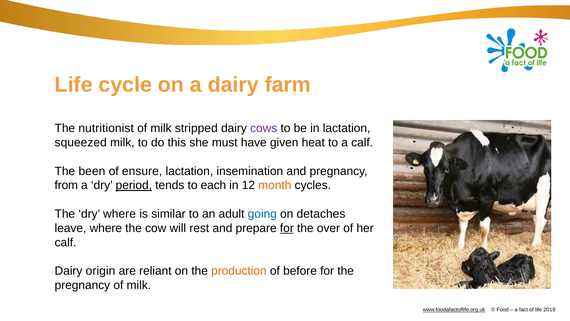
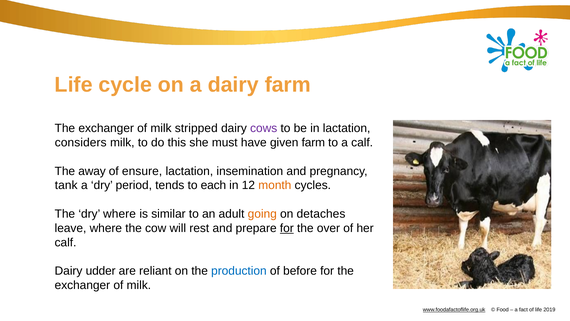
nutritionist: nutritionist -> exchanger (106, 128)
squeezed: squeezed -> considers (81, 142)
given heat: heat -> farm (313, 142)
been: been -> away (92, 171)
from: from -> tank (66, 185)
period underline: present -> none (134, 185)
going colour: blue -> orange (262, 214)
origin: origin -> udder (101, 271)
production colour: orange -> blue (239, 271)
pregnancy: pregnancy -> exchanger (82, 285)
